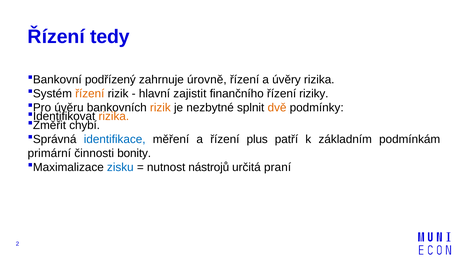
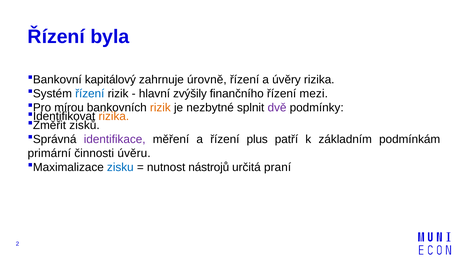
tedy: tedy -> byla (110, 37)
podřízený: podřízený -> kapitálový (110, 80)
řízení colour: orange -> blue (90, 94)
zajistit: zajistit -> zvýšily (190, 94)
riziky: riziky -> mezi (314, 94)
úvěru: úvěru -> mírou (69, 108)
dvě colour: orange -> purple (277, 108)
chybí: chybí -> zisků (85, 125)
identifikace colour: blue -> purple (115, 139)
bonity: bonity -> úvěru (134, 153)
